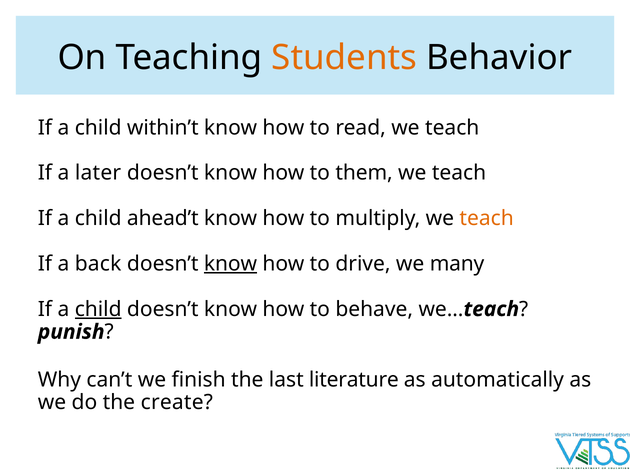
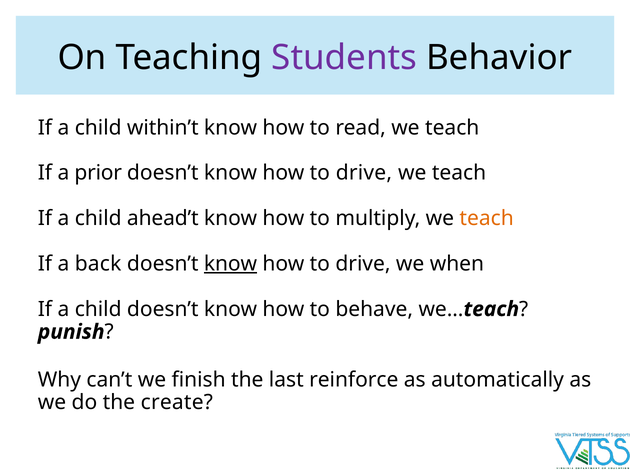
Students colour: orange -> purple (344, 58)
later: later -> prior (98, 173)
them: them -> drive (364, 173)
many: many -> when (457, 263)
child underline: present -> none (98, 309)
literature: literature -> reinforce (354, 379)
